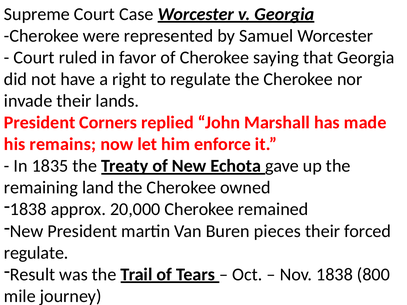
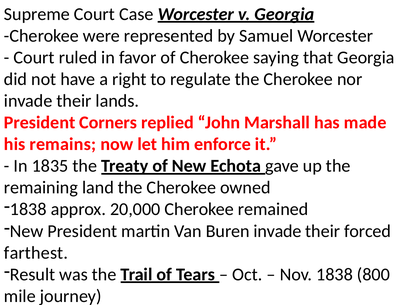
Buren pieces: pieces -> invade (278, 231)
regulate: regulate -> farthest (36, 253)
